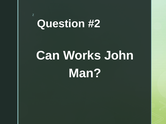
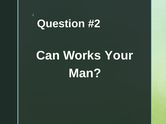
John: John -> Your (119, 56)
